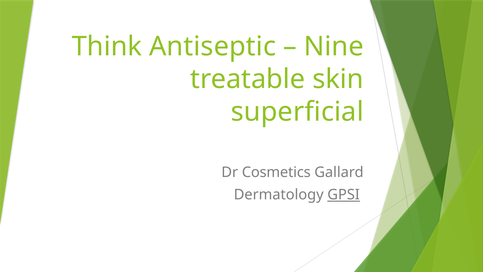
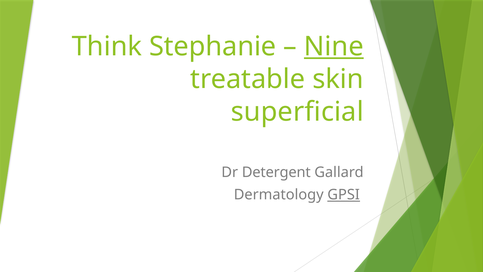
Antiseptic: Antiseptic -> Stephanie (213, 46)
Nine underline: none -> present (334, 46)
Cosmetics: Cosmetics -> Detergent (276, 172)
